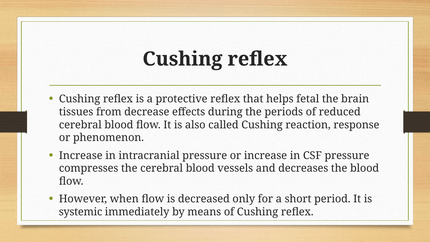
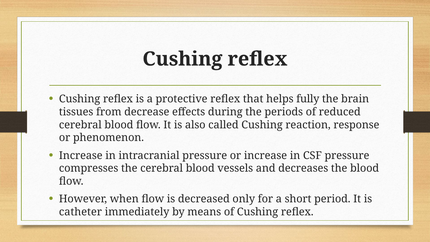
fetal: fetal -> fully (308, 99)
systemic: systemic -> catheter (80, 212)
